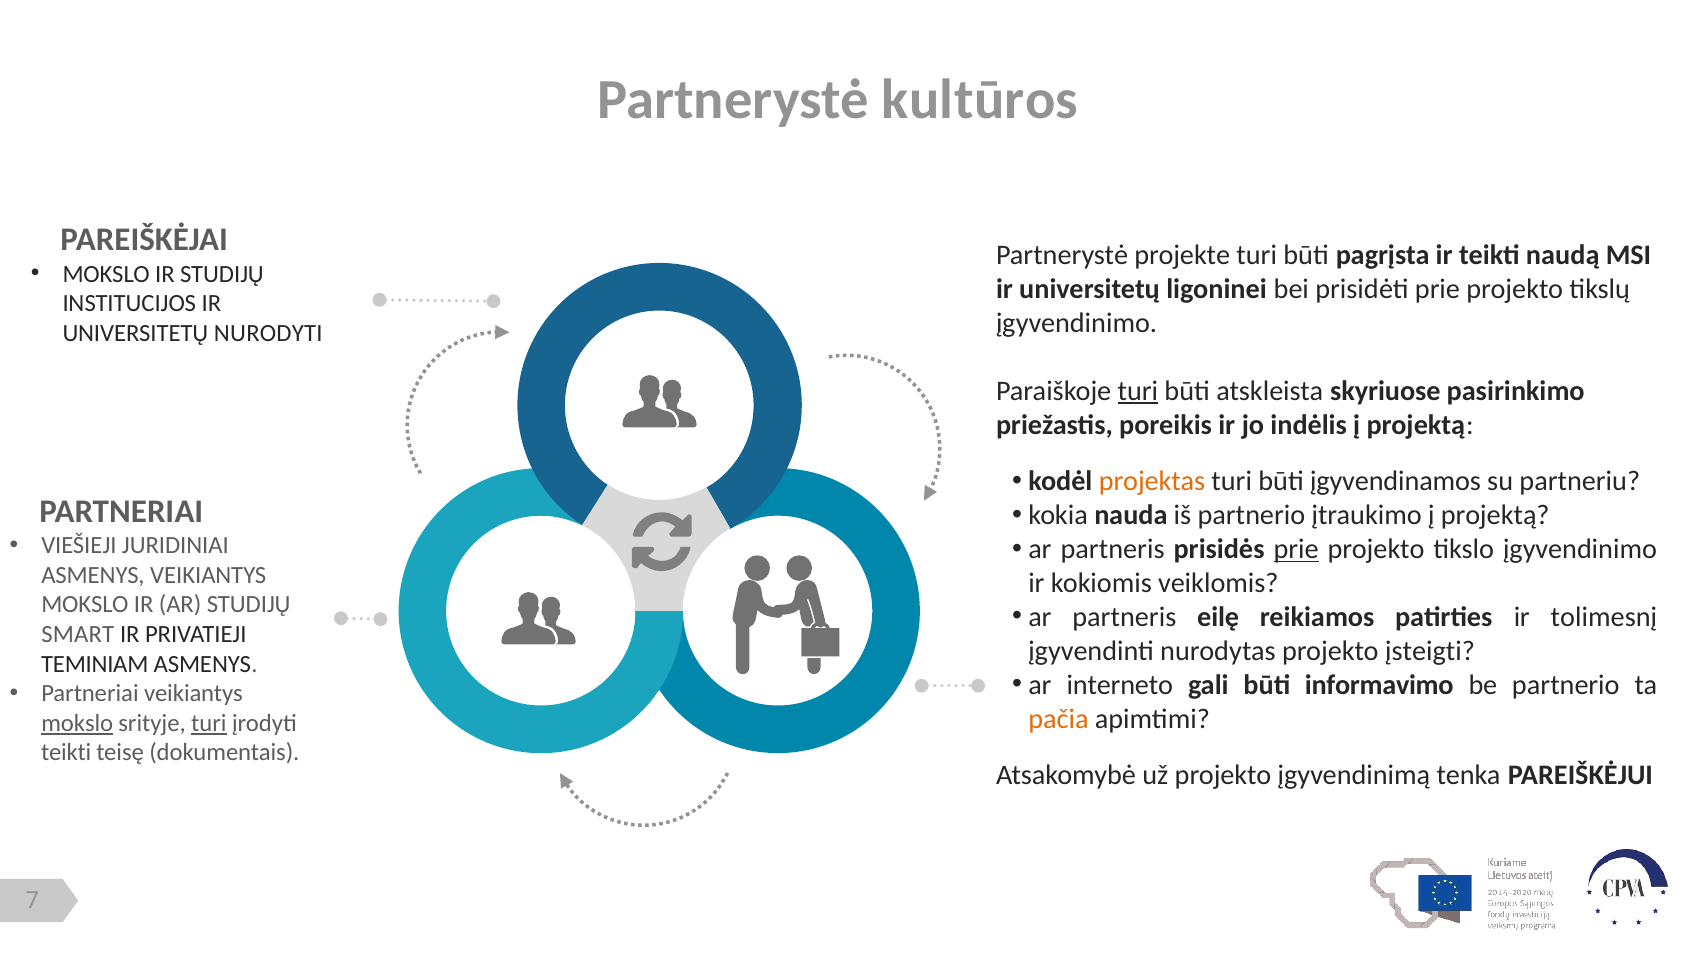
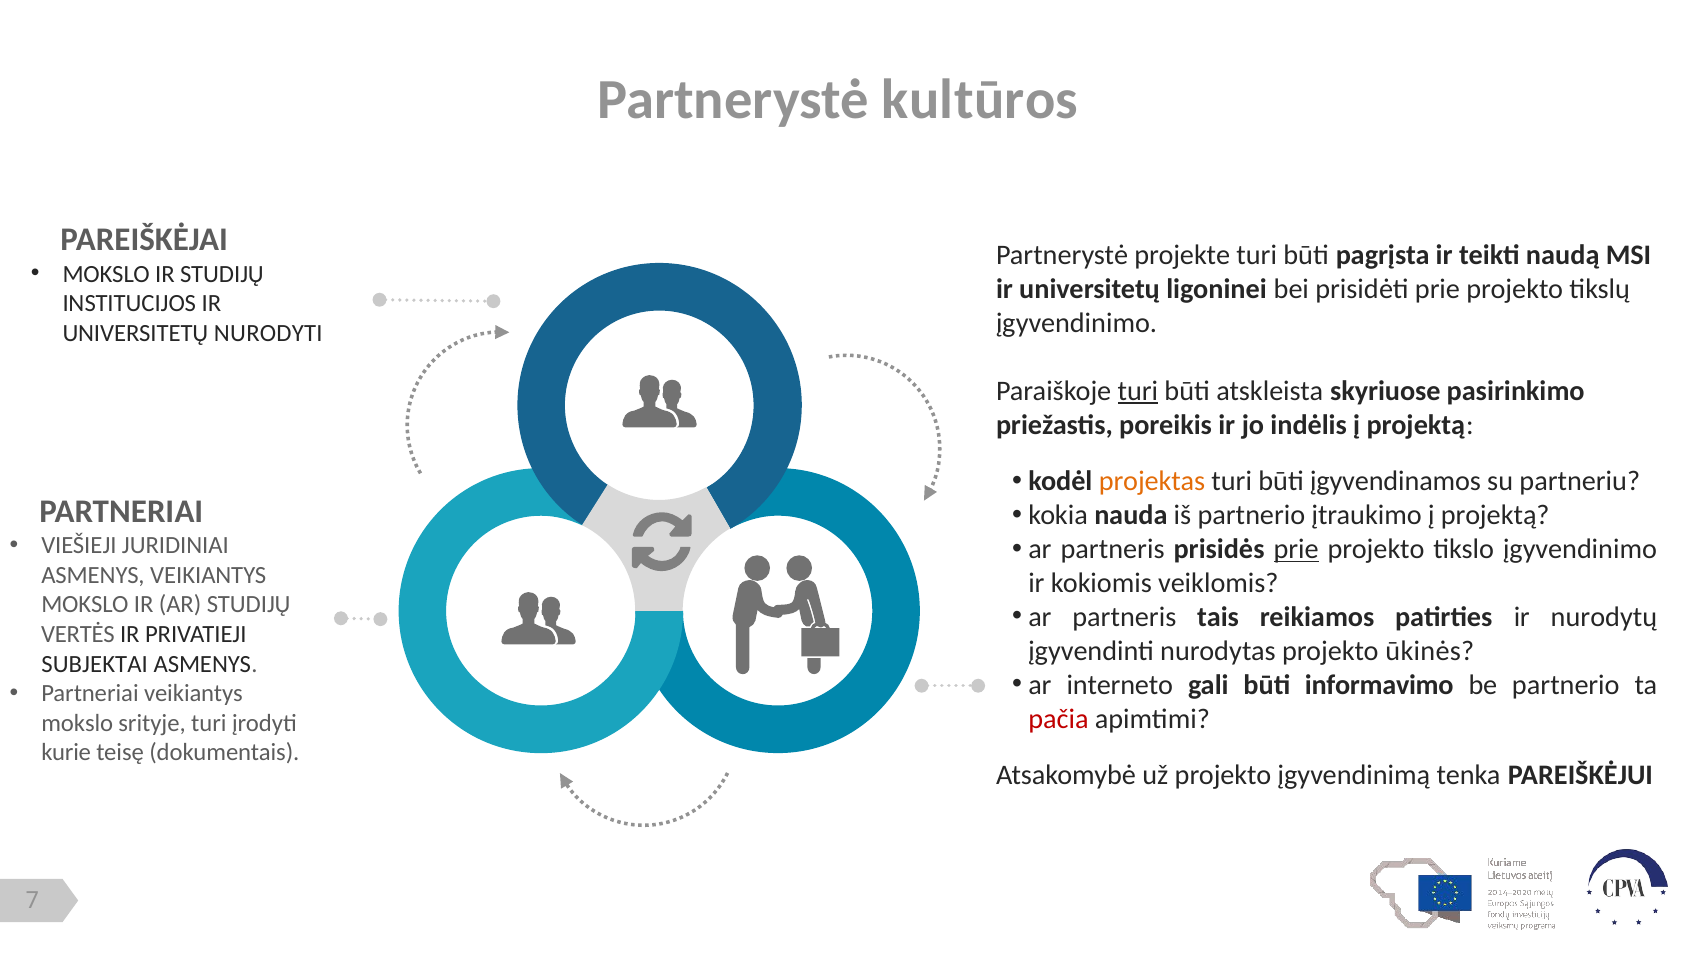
eilę: eilę -> tais (1218, 617)
tolimesnį: tolimesnį -> nurodytų (1604, 617)
SMART: SMART -> VERTĖS (78, 634)
įsteigti: įsteigti -> ūkinės (1430, 651)
TEMINIAM: TEMINIAM -> SUBJEKTAI (95, 664)
pačia colour: orange -> red (1058, 719)
mokslo underline: present -> none (77, 723)
turi underline: present -> none (209, 723)
teikti: teikti -> kurie (66, 753)
